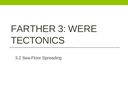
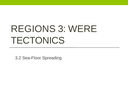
FARTHER: FARTHER -> REGIONS (33, 29)
